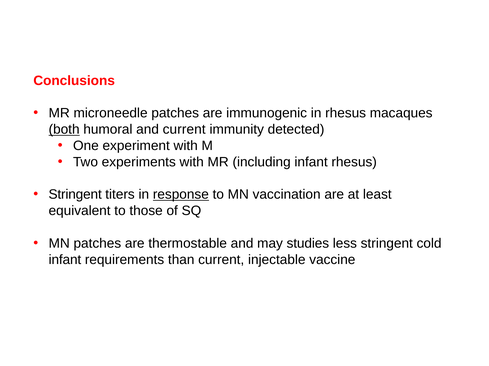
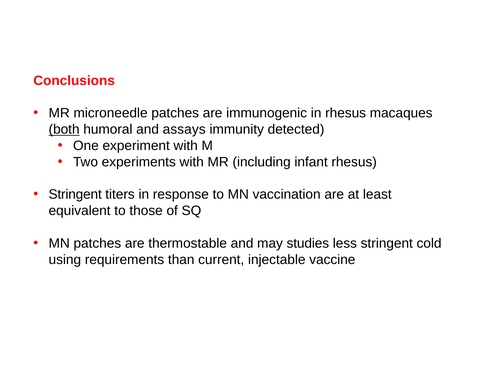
and current: current -> assays (184, 130)
response underline: present -> none (181, 195)
infant: infant -> using (65, 260)
